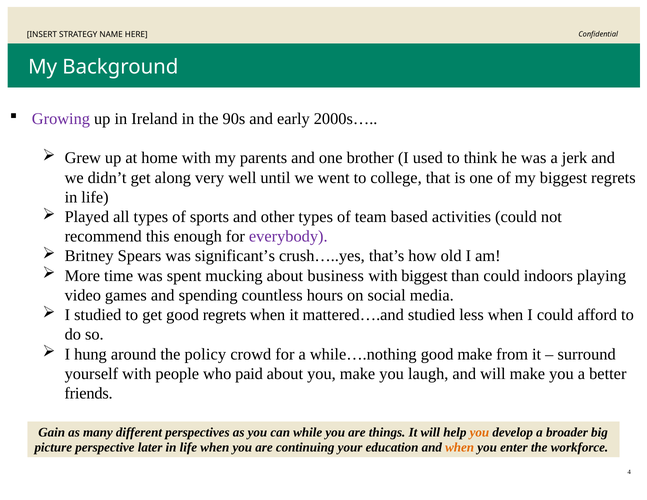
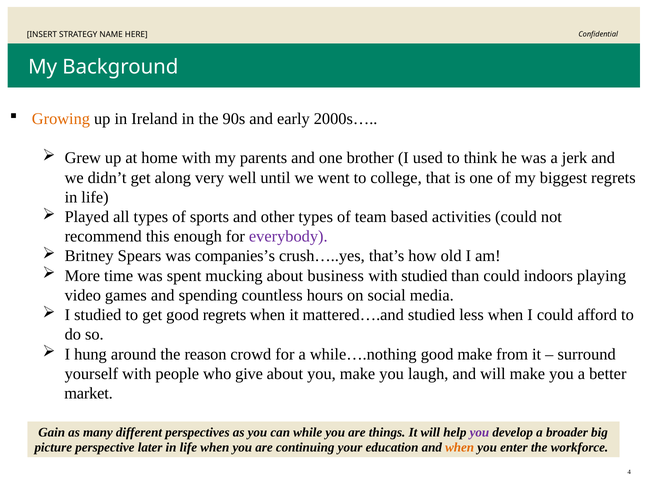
Growing colour: purple -> orange (61, 119)
significant’s: significant’s -> companies’s (235, 256)
with biggest: biggest -> studied (424, 276)
policy: policy -> reason (205, 354)
paid: paid -> give (249, 374)
friends: friends -> market (89, 393)
you colour: orange -> purple (479, 433)
